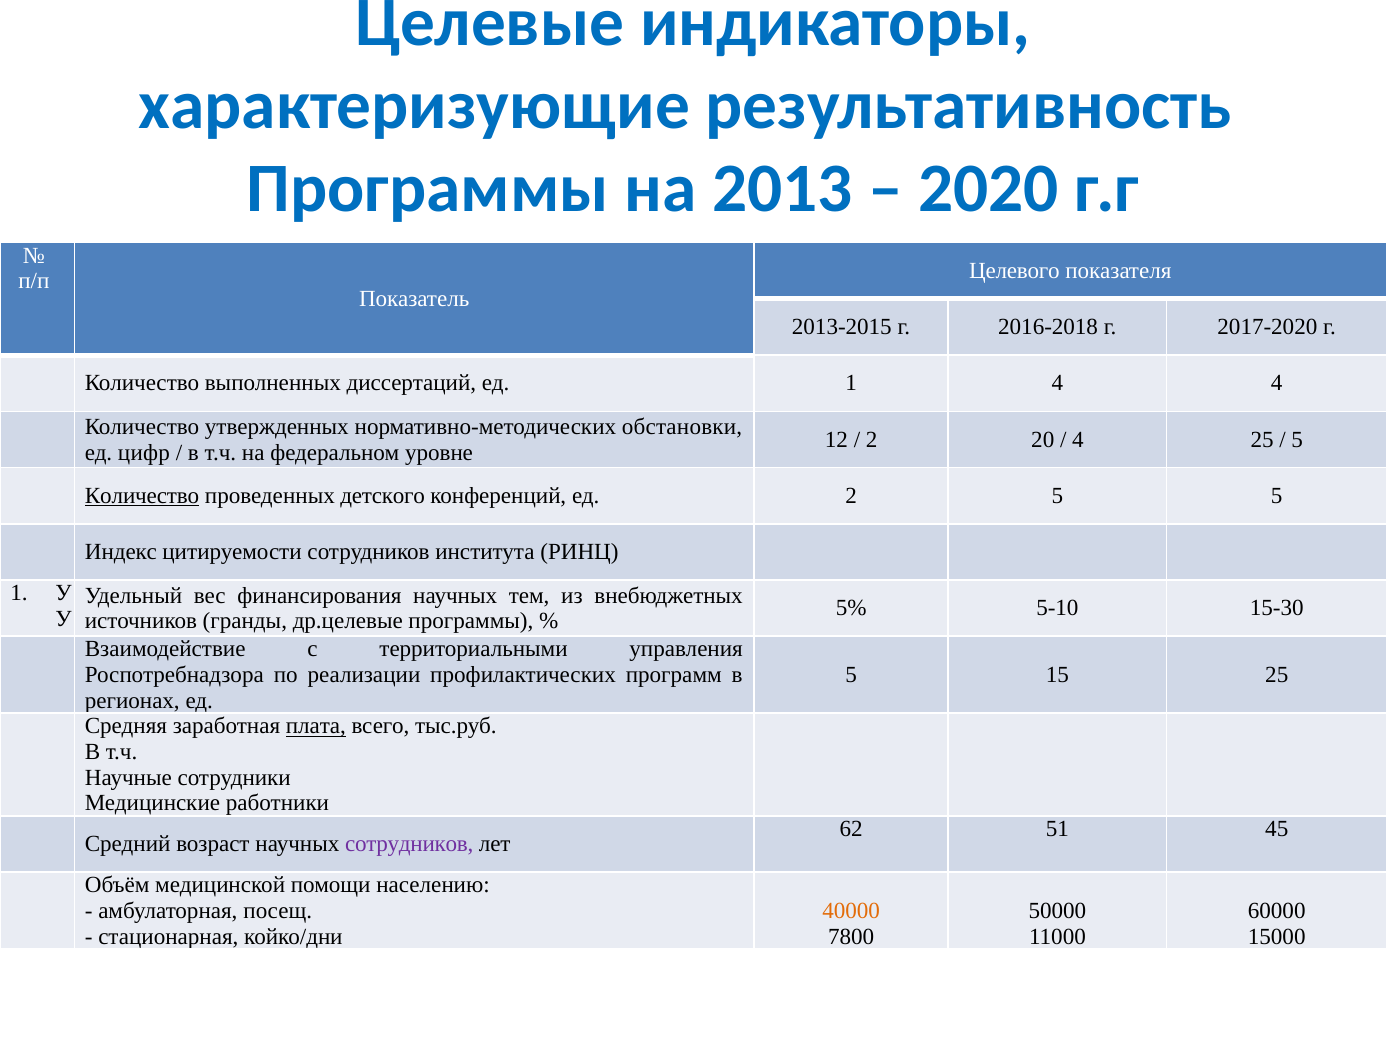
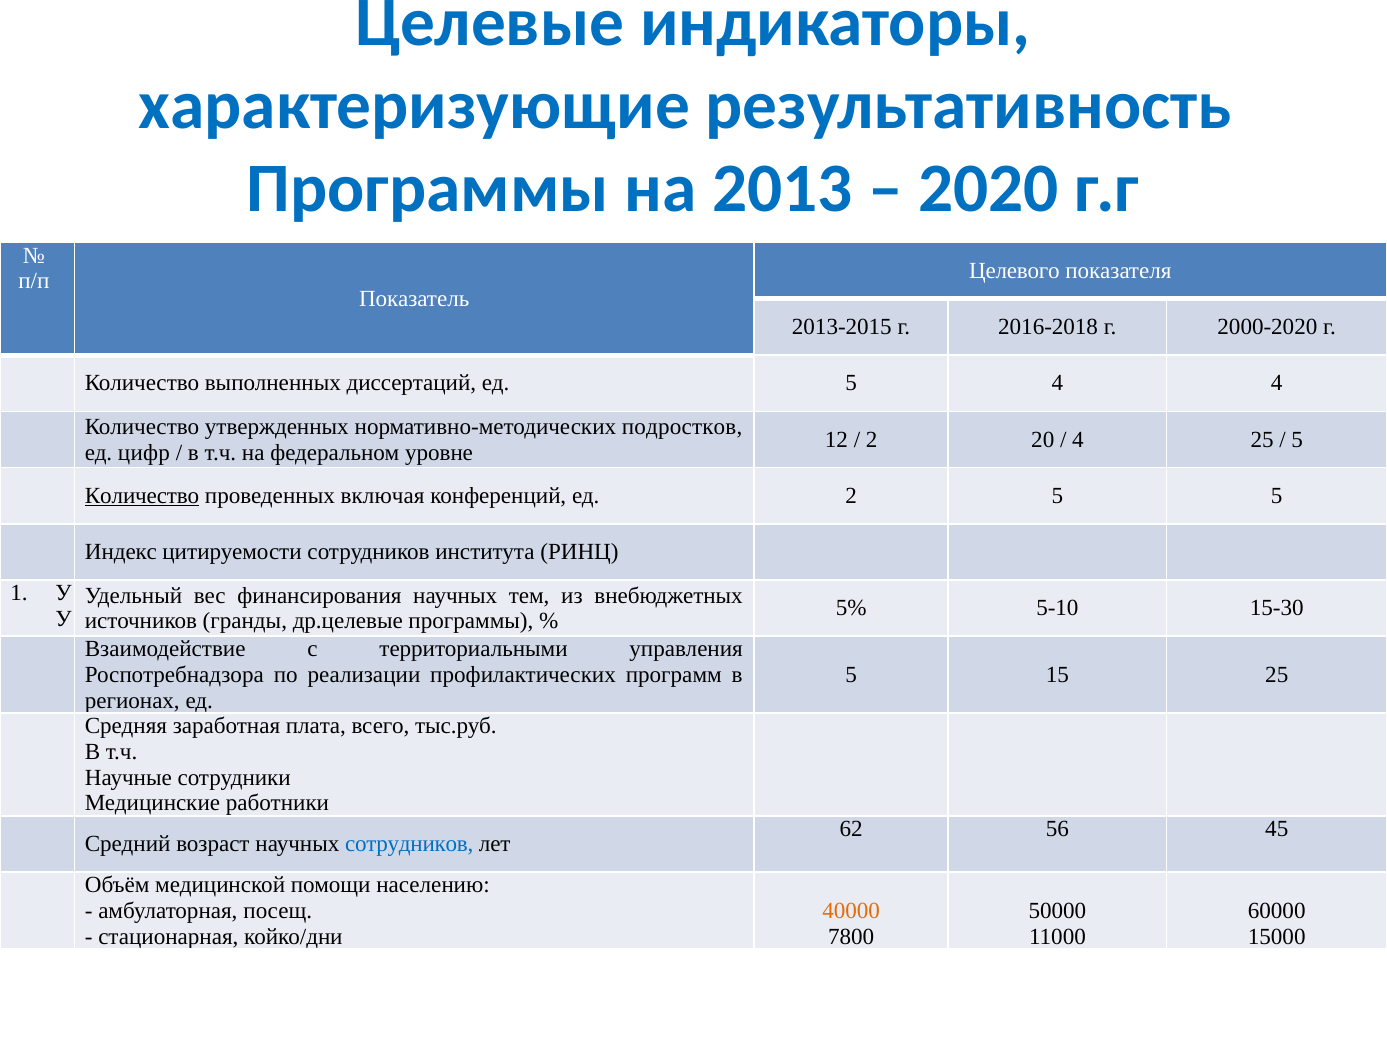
2017-2020: 2017-2020 -> 2000-2020 (1267, 327)
диссертаций ед 1: 1 -> 5 (851, 383)
обстановки: обстановки -> подростков (682, 427)
детского: детского -> включая (383, 496)
плата underline: present -> none (316, 726)
51: 51 -> 56 (1057, 829)
сотрудников colour: purple -> blue (409, 844)
